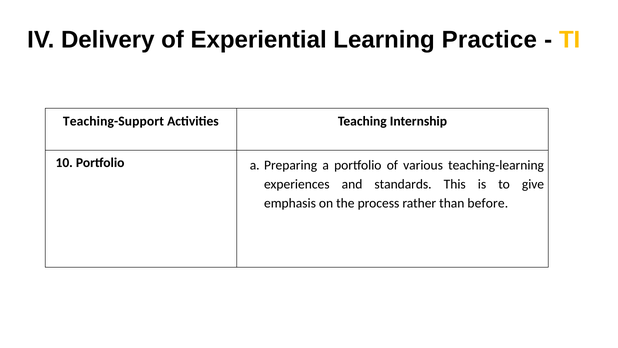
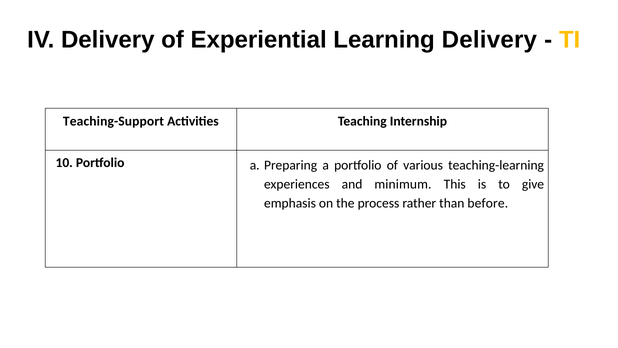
Learning Practice: Practice -> Delivery (489, 40)
standards: standards -> minimum (403, 184)
